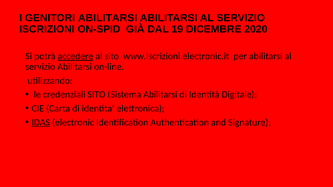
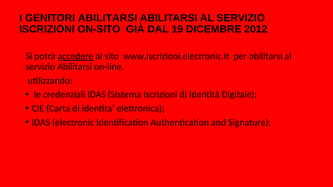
ON-SPID: ON-SPID -> ON-SITO (99, 29)
2020: 2020 -> 2012 (256, 29)
credenziali SITO: SITO -> IDAS (97, 95)
Sistema Abilitarsi: Abilitarsi -> Iscrizioni (160, 95)
IDAS underline: present -> none (41, 123)
